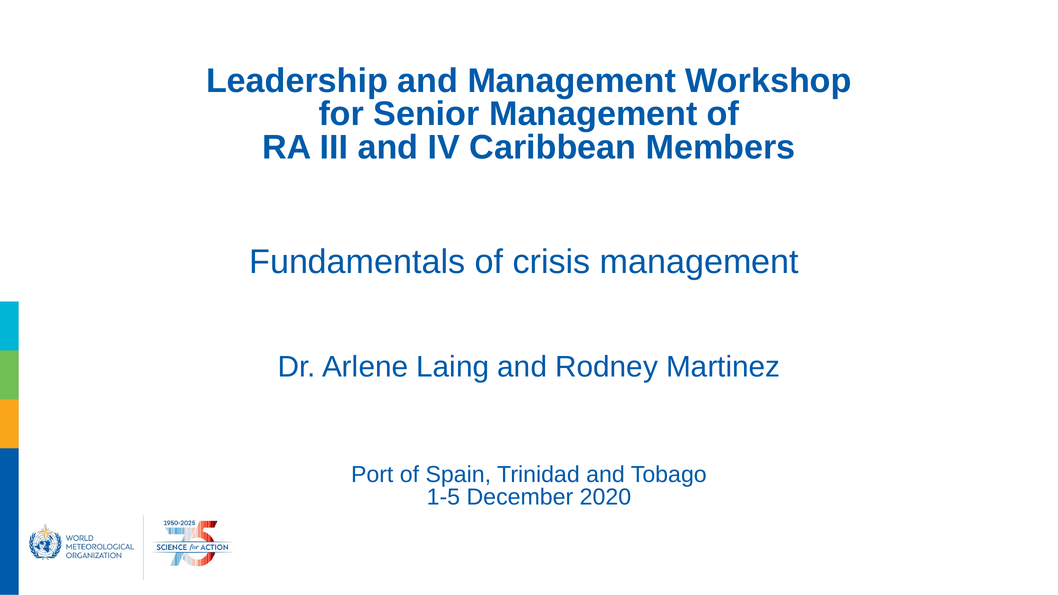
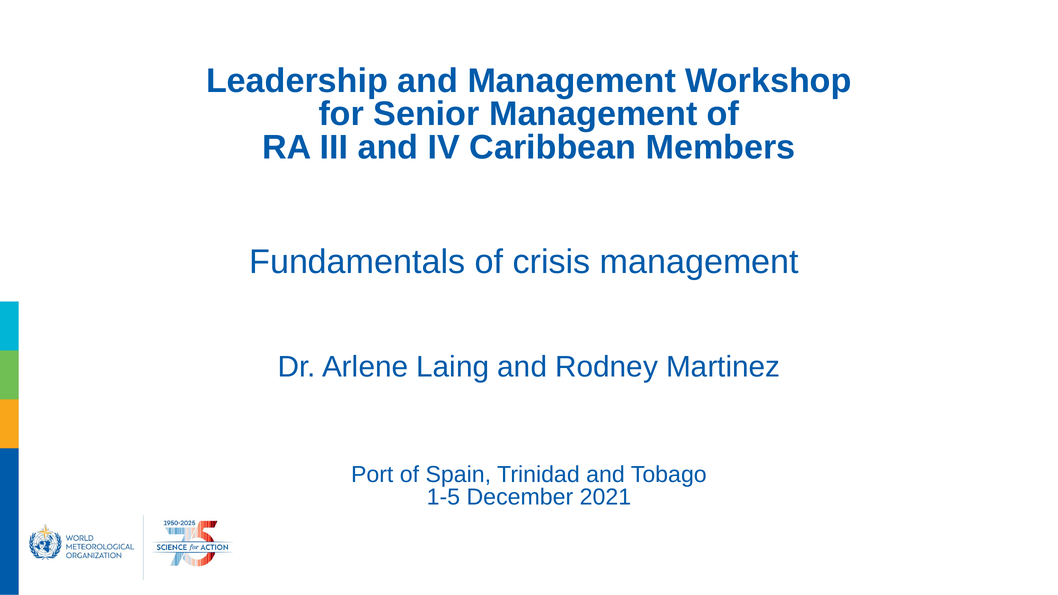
2020: 2020 -> 2021 (605, 497)
